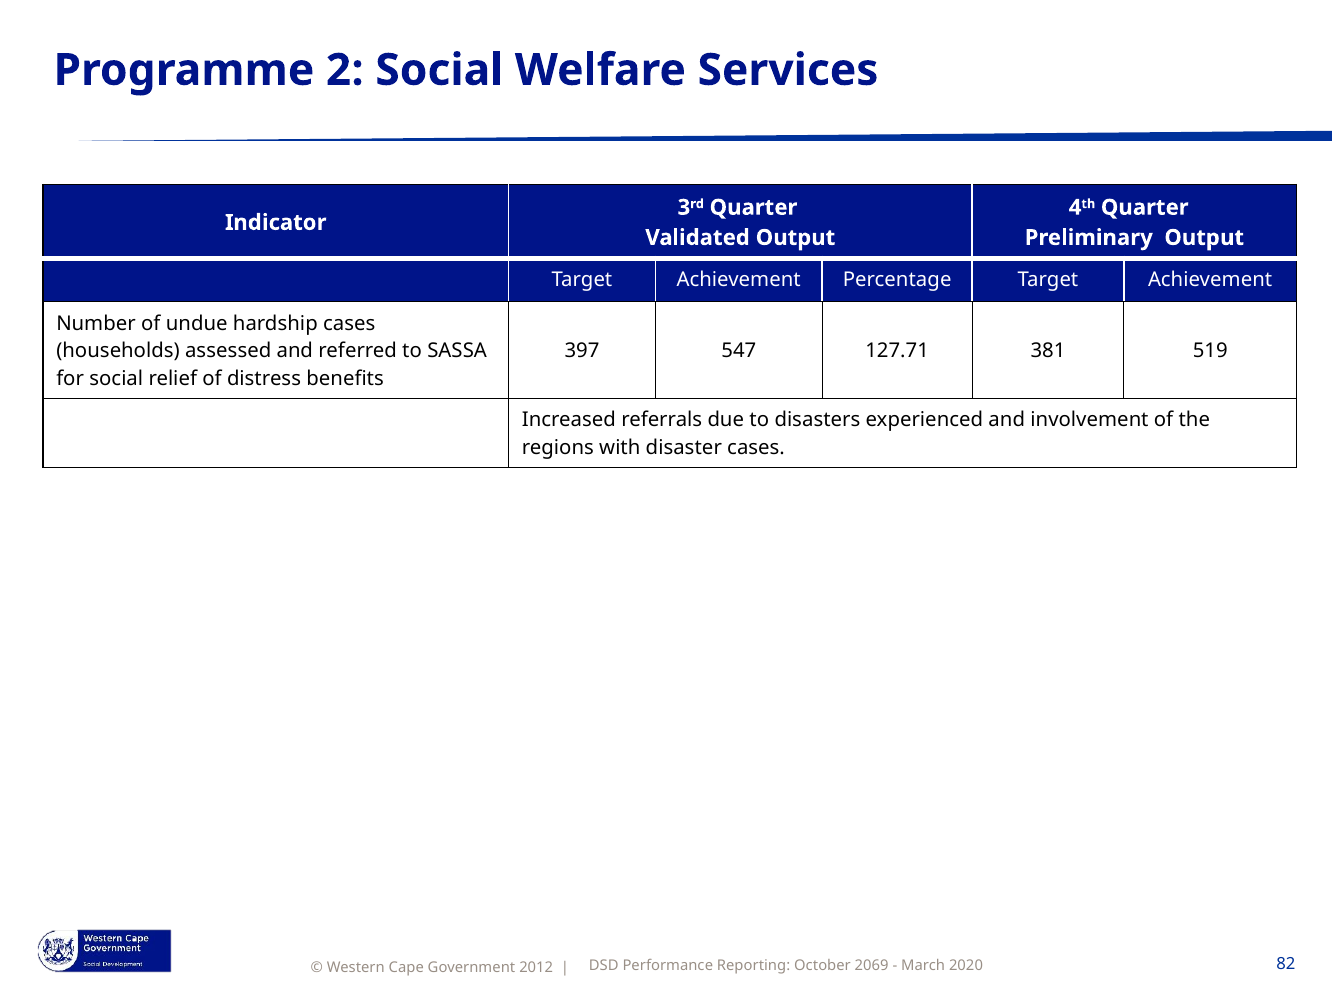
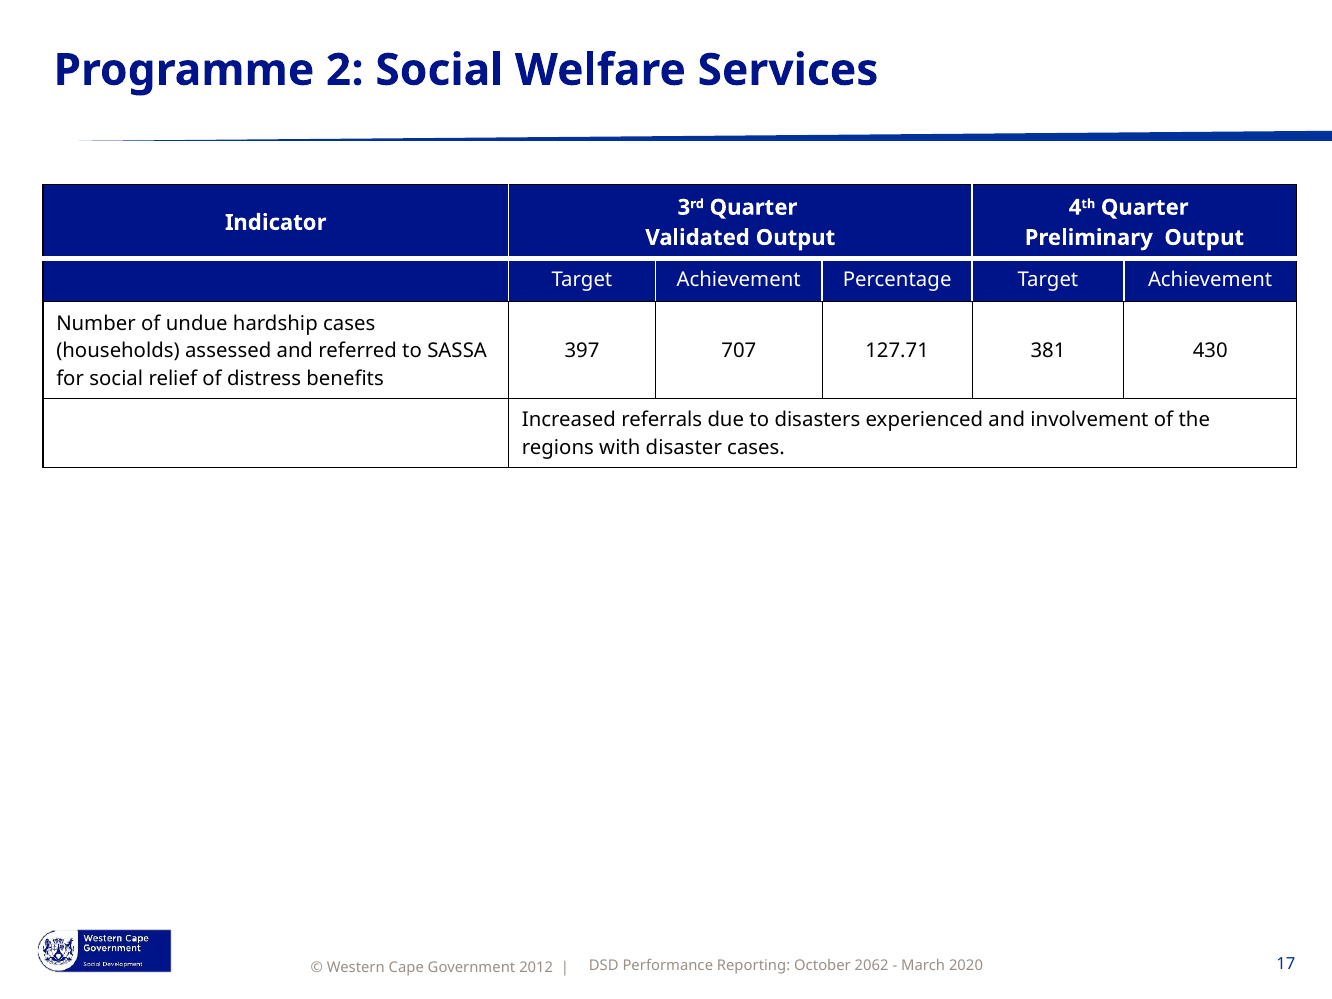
547: 547 -> 707 (739, 351)
519: 519 -> 430 (1210, 351)
2069: 2069 -> 2062 (872, 965)
82: 82 -> 17 (1286, 964)
